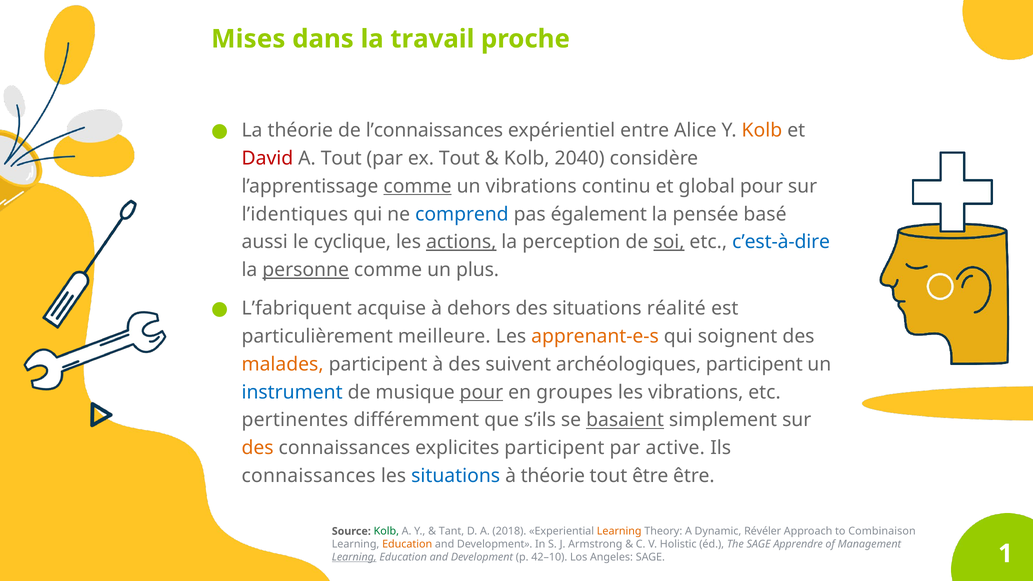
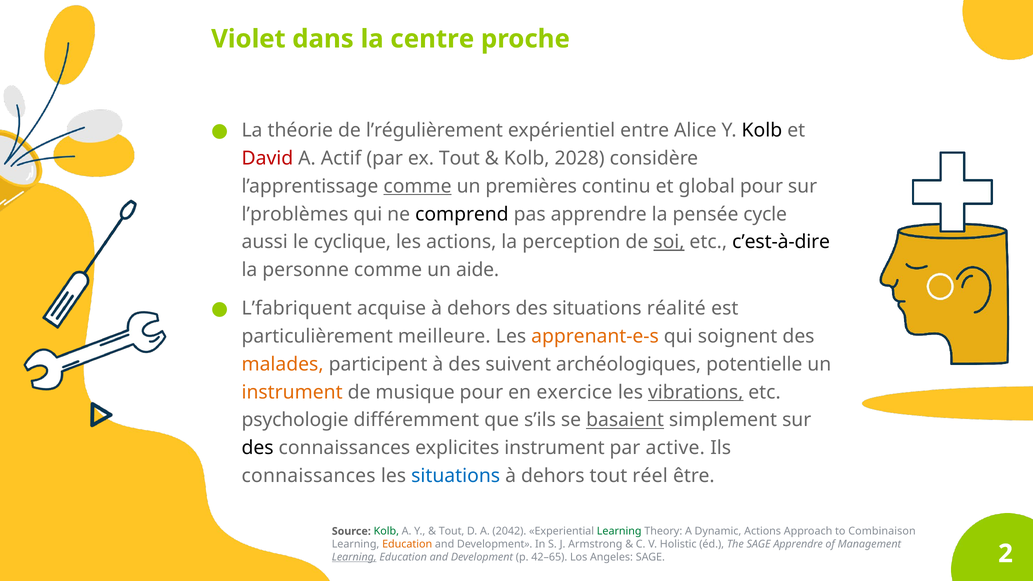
Mises: Mises -> Violet (248, 39)
travail: travail -> centre (432, 39)
l’connaissances: l’connaissances -> l’régulièrement (434, 130)
Kolb colour: orange -> black (762, 130)
A Tout: Tout -> Actif (341, 158)
2040: 2040 -> 2028 (580, 158)
un vibrations: vibrations -> premières (531, 186)
l’identiques: l’identiques -> l’problèmes (295, 214)
comprend colour: blue -> black (462, 214)
pas également: également -> apprendre (599, 214)
basé: basé -> cycle (765, 214)
actions underline: present -> none (461, 242)
c’est-à-dire colour: blue -> black (781, 242)
personne underline: present -> none (306, 270)
plus: plus -> aide (478, 270)
archéologiques participent: participent -> potentielle (754, 364)
instrument colour: blue -> orange (292, 392)
pour underline: present -> none (481, 392)
groupes: groupes -> exercice (574, 392)
vibrations underline: none -> present (696, 392)
pertinentes: pertinentes -> psychologie (295, 420)
des colour: orange -> black (258, 448)
explicites participent: participent -> instrument (554, 448)
théorie: théorie -> dehors (553, 476)
tout être: être -> réel (650, 476)
Tant: Tant -> Tout (452, 531)
2018: 2018 -> 2042 (509, 531)
Learning colour: orange -> green (619, 531)
Dynamic Révéler: Révéler -> Actions (763, 531)
42–10: 42–10 -> 42–65 (549, 557)
1: 1 -> 2 (1006, 554)
